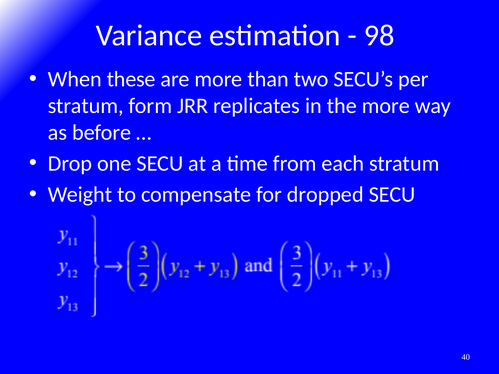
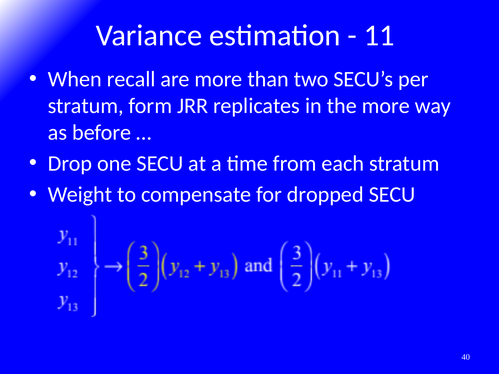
98: 98 -> 11 (379, 35)
these: these -> recall (131, 79)
